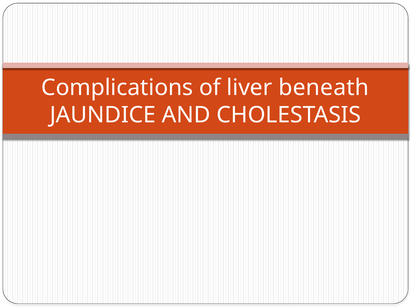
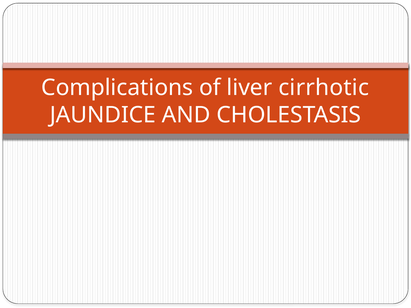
beneath: beneath -> cirrhotic (324, 88)
